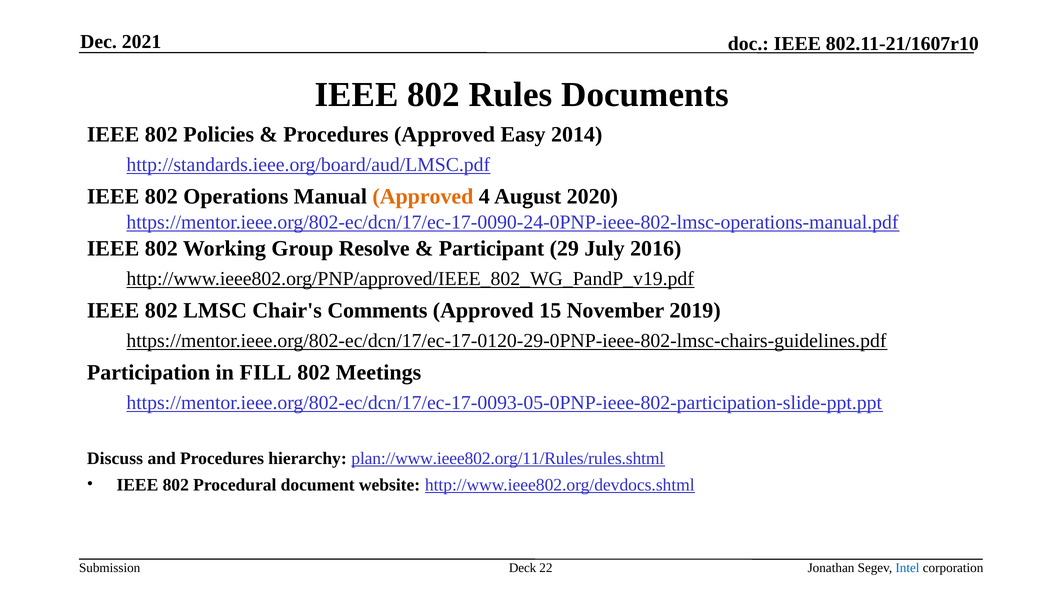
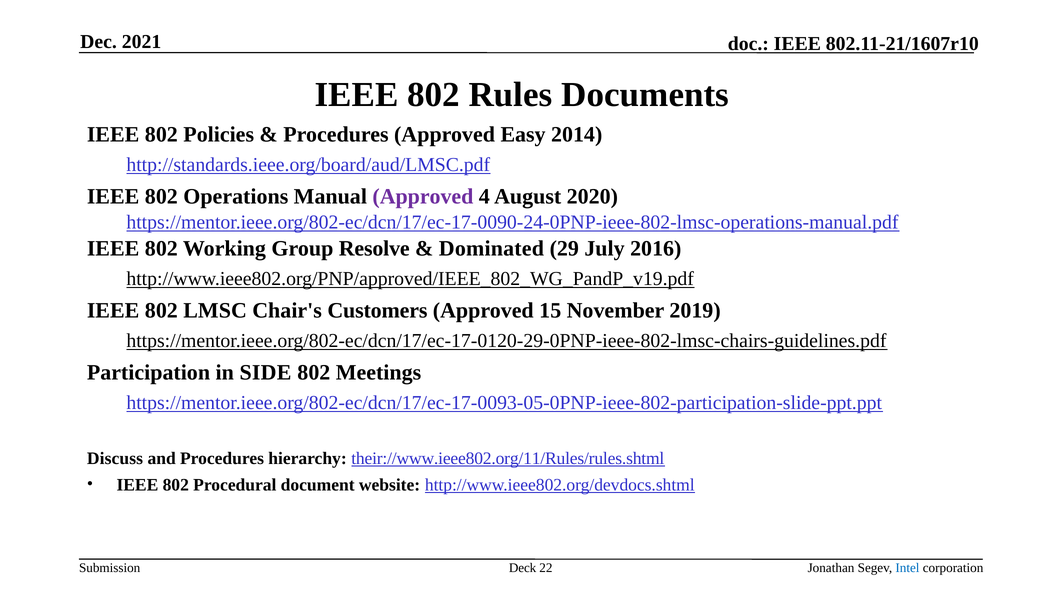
Approved colour: orange -> purple (423, 197)
Participant: Participant -> Dominated (491, 249)
Comments: Comments -> Customers (377, 311)
FILL: FILL -> SIDE (265, 373)
plan://www.ieee802.org/11/Rules/rules.shtml: plan://www.ieee802.org/11/Rules/rules.shtml -> their://www.ieee802.org/11/Rules/rules.shtml (508, 459)
